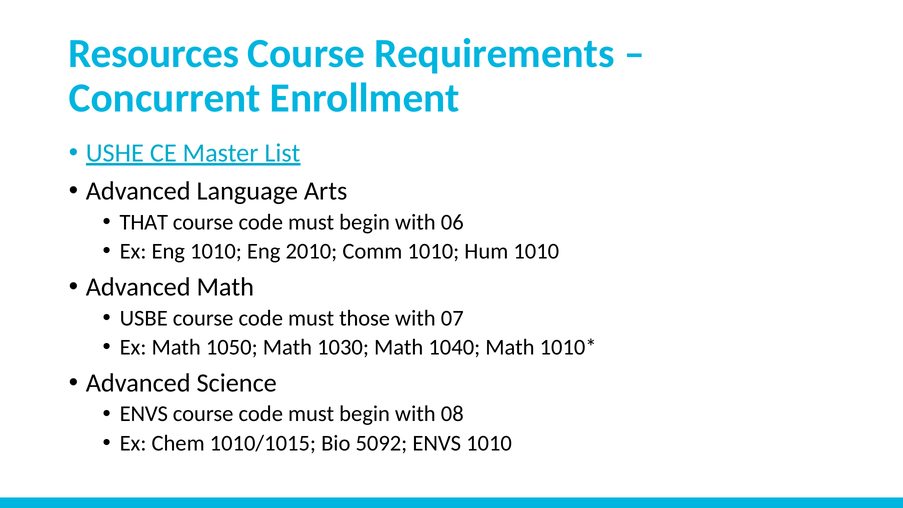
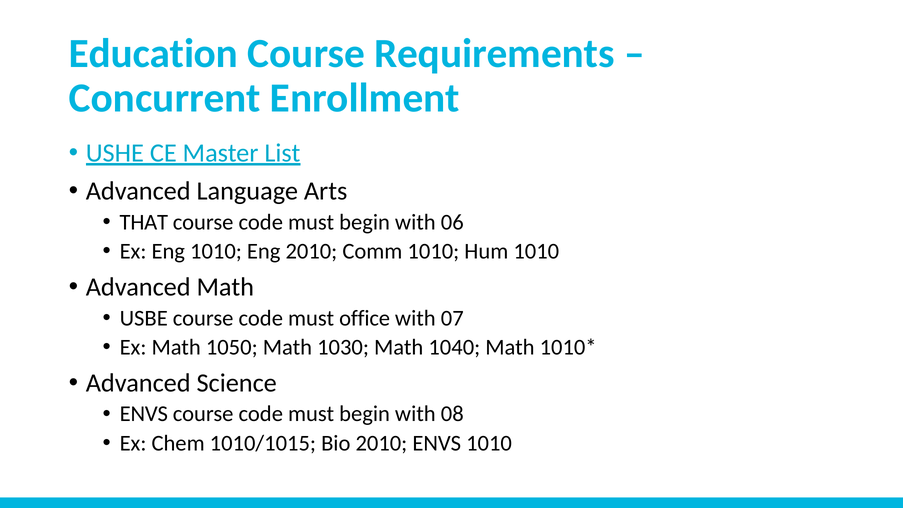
Resources: Resources -> Education (153, 54)
those: those -> office (365, 318)
Bio 5092: 5092 -> 2010 (381, 443)
